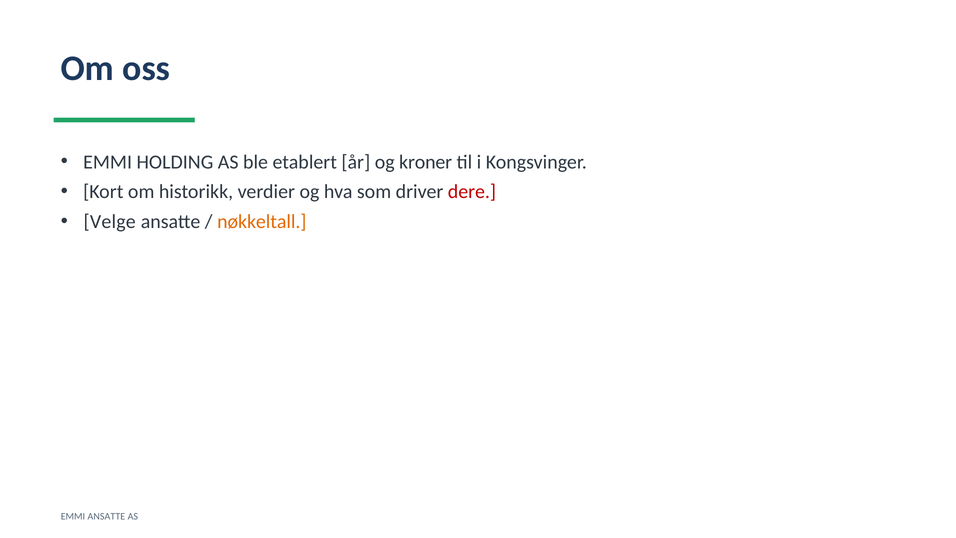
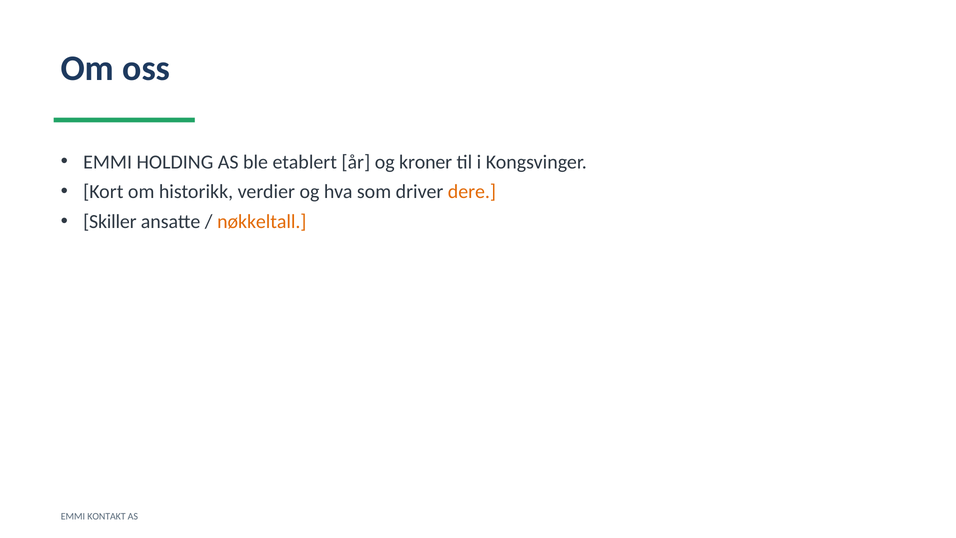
dere colour: red -> orange (472, 192)
Velge: Velge -> Skiller (110, 222)
EMMI ANSATTE: ANSATTE -> KONTAKT (106, 516)
